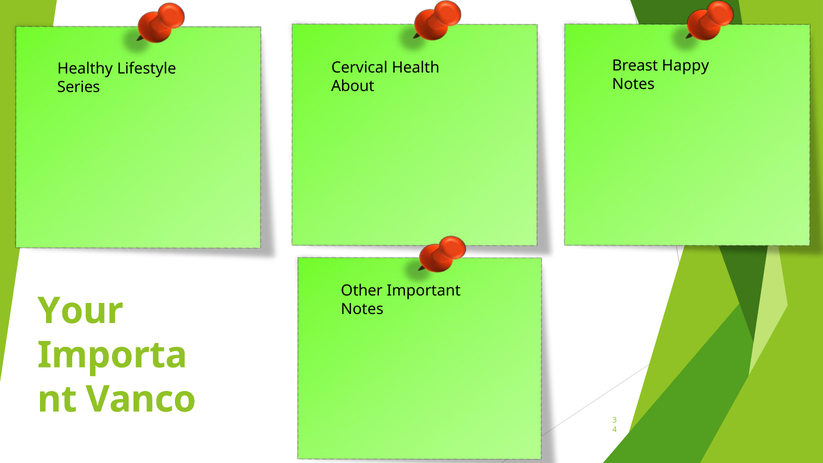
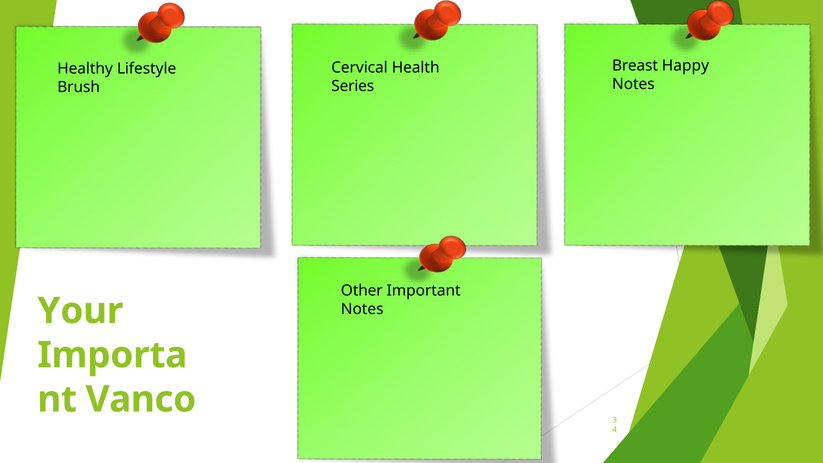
About: About -> Series (353, 86)
Series: Series -> Brush (79, 87)
